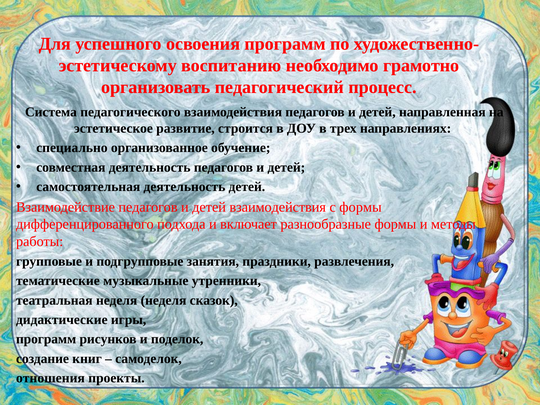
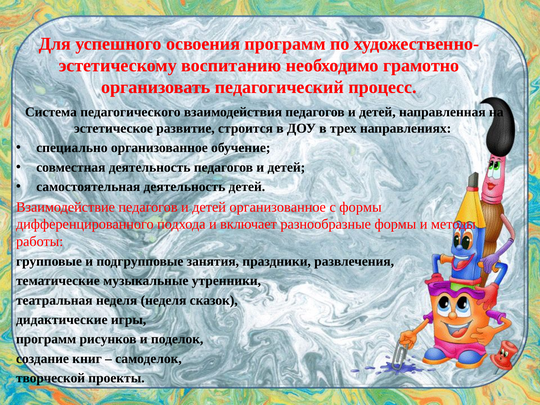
детей взаимодействия: взаимодействия -> организованное (278, 207)
отношения: отношения -> творческой (51, 378)
